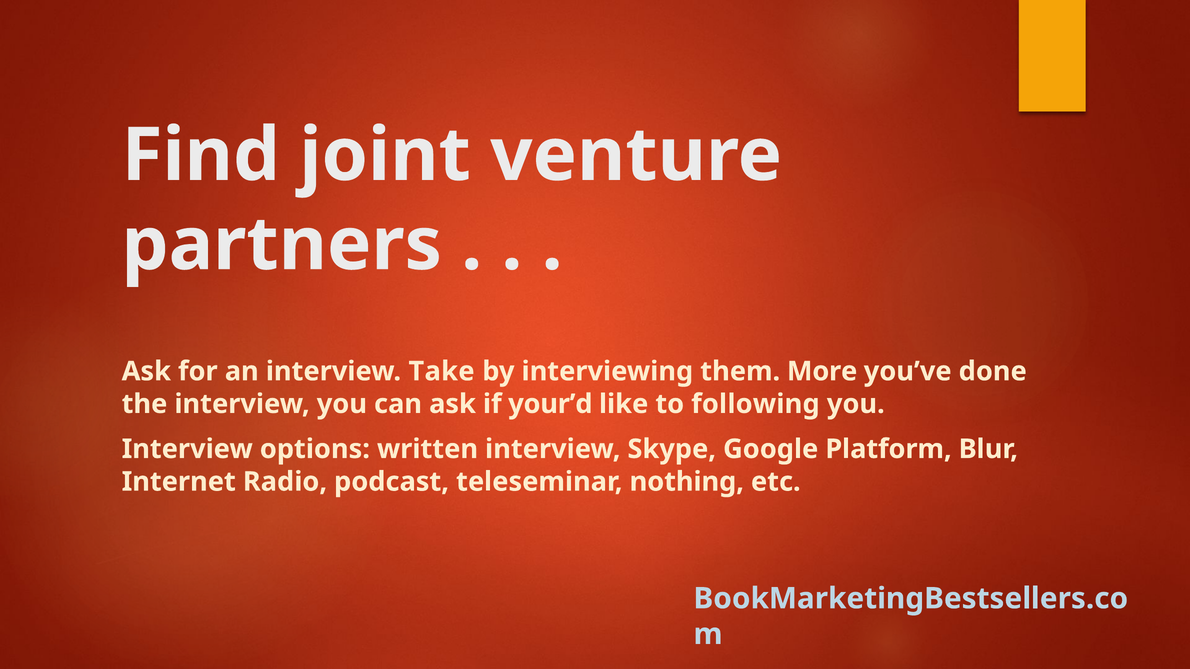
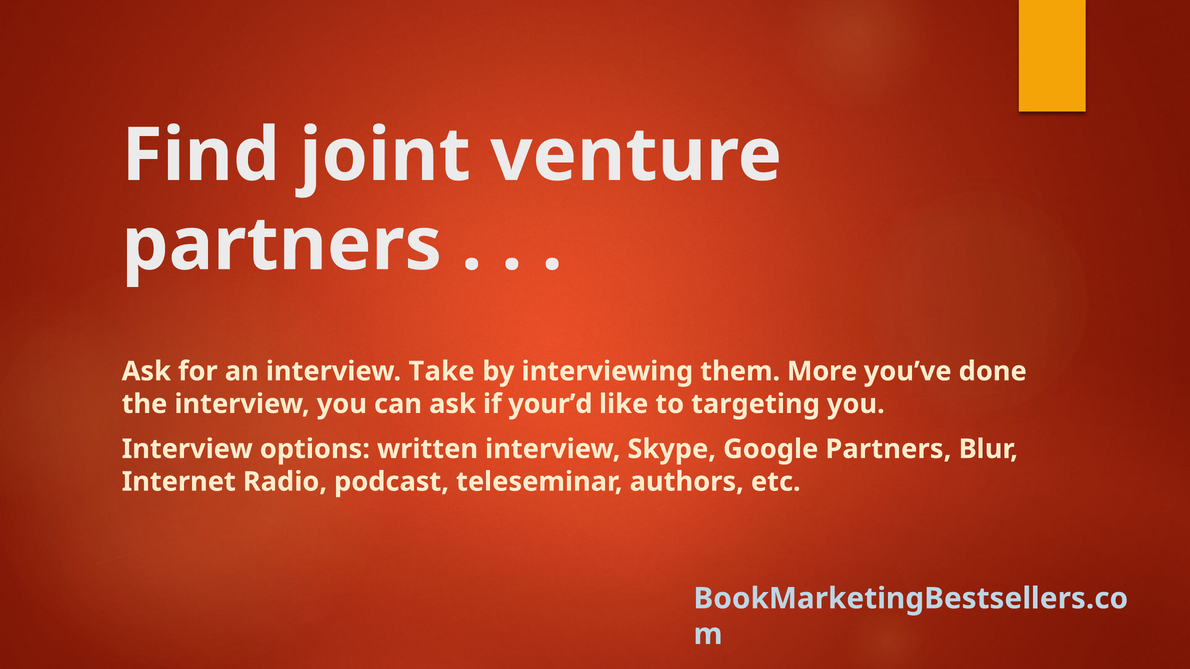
following: following -> targeting (756, 404)
Google Platform: Platform -> Partners (888, 449)
nothing: nothing -> authors (687, 482)
